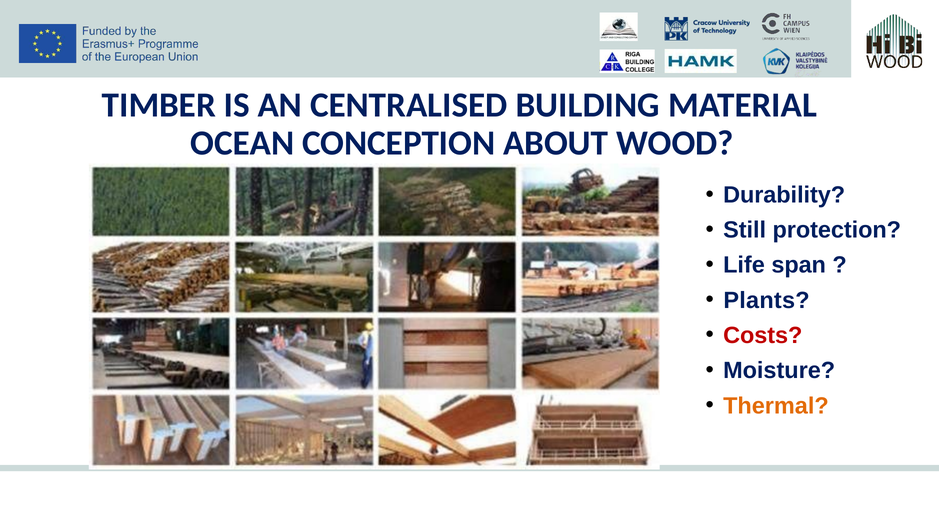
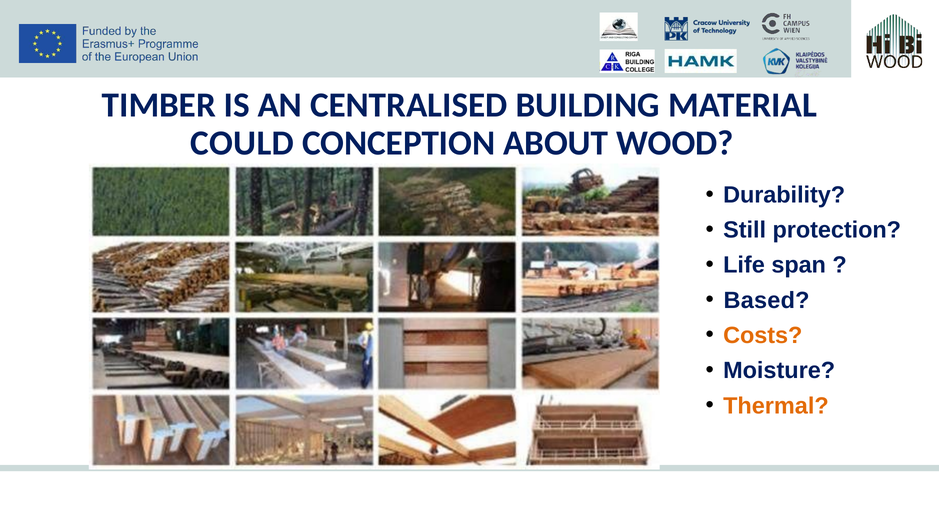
OCEAN: OCEAN -> COULD (242, 143)
Plants: Plants -> Based (767, 301)
Costs colour: red -> orange (763, 336)
